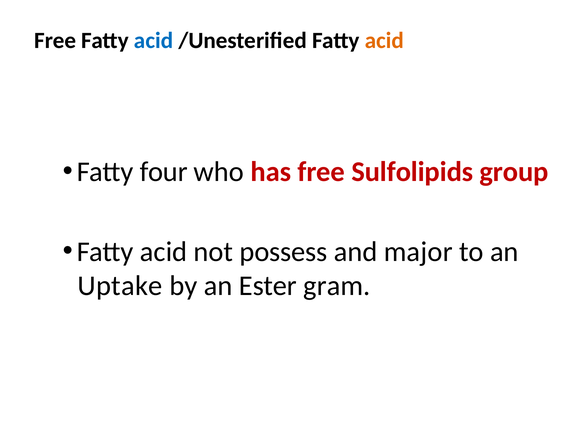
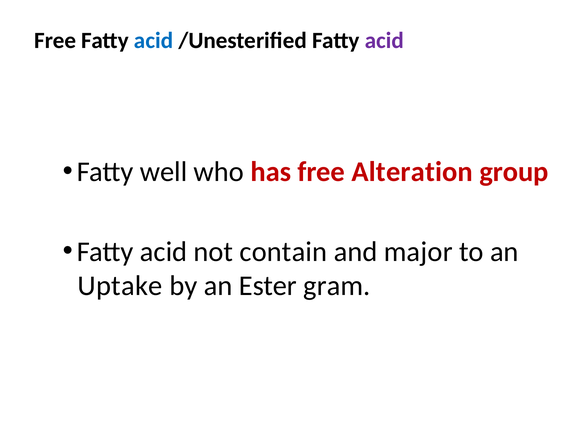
acid colour: orange -> purple (384, 40)
four: four -> well (164, 172)
Sulfolipids: Sulfolipids -> Alteration (412, 172)
possess: possess -> contain (283, 251)
